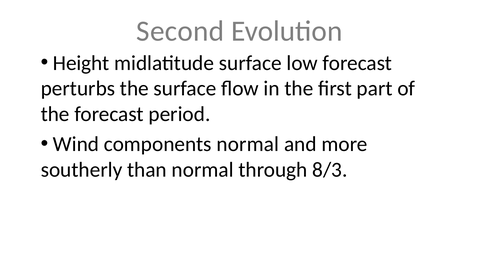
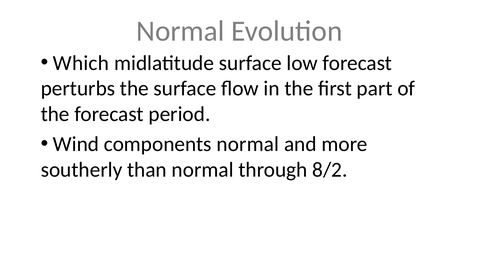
Second: Second -> Normal (180, 31)
Height: Height -> Which (81, 63)
8/3: 8/3 -> 8/2 (330, 169)
